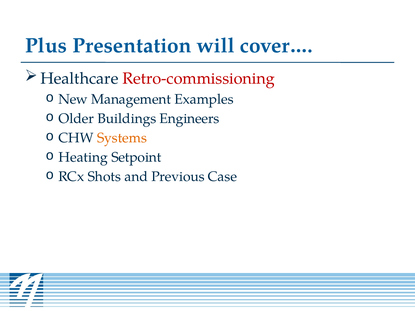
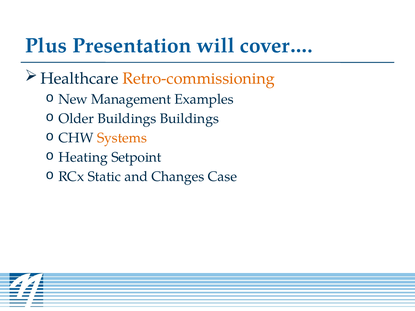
Retro-commissioning colour: red -> orange (199, 79)
Buildings Engineers: Engineers -> Buildings (189, 119)
Shots: Shots -> Static (104, 177)
Previous: Previous -> Changes (178, 177)
